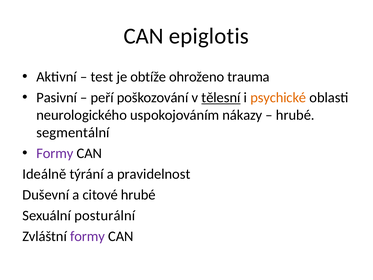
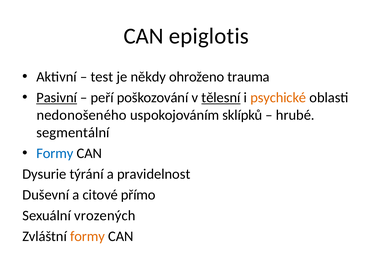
obtíže: obtíže -> někdy (148, 77)
Pasivní underline: none -> present (57, 98)
neurologického: neurologického -> nedonošeného (82, 115)
nákazy: nákazy -> sklípků (242, 115)
Formy colour: purple -> blue (55, 153)
Ideálně: Ideálně -> Dysurie (44, 174)
citové hrubé: hrubé -> přímo (138, 195)
posturální: posturální -> vrozených (105, 215)
formy colour: purple -> orange (88, 236)
